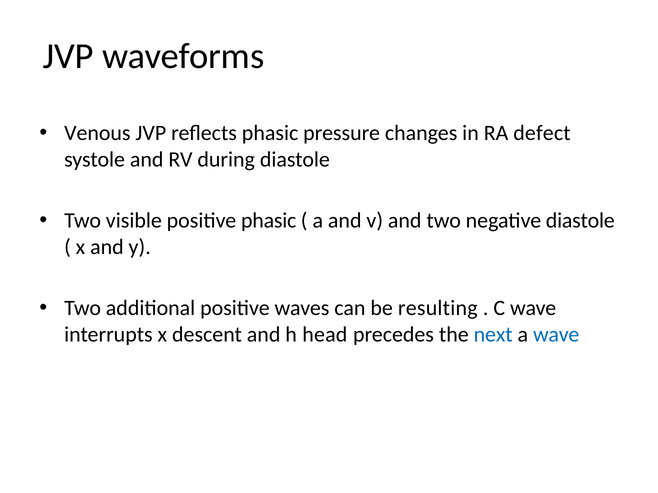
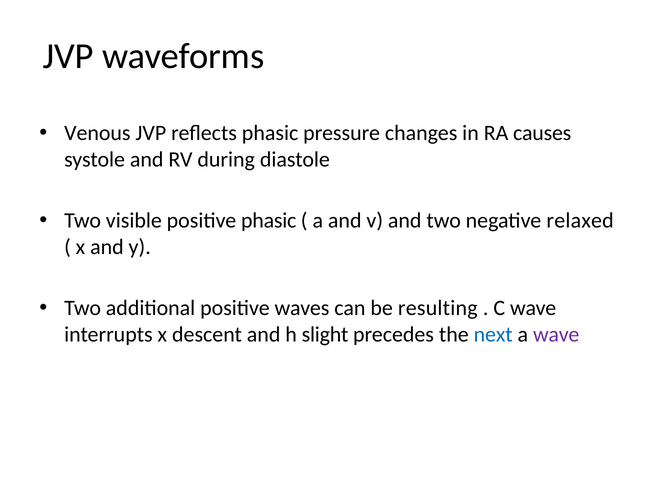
defect: defect -> causes (542, 133)
negative diastole: diastole -> relaxed (580, 221)
head: head -> slight (325, 335)
wave colour: blue -> purple (556, 335)
